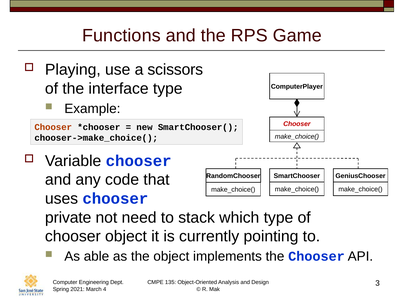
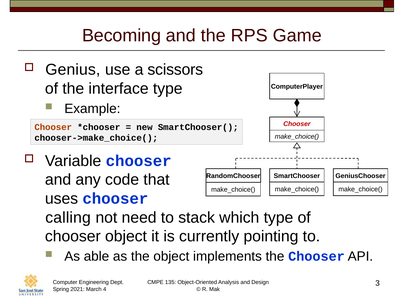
Functions: Functions -> Becoming (122, 36)
Playing: Playing -> Genius (73, 70)
private: private -> calling (68, 218)
